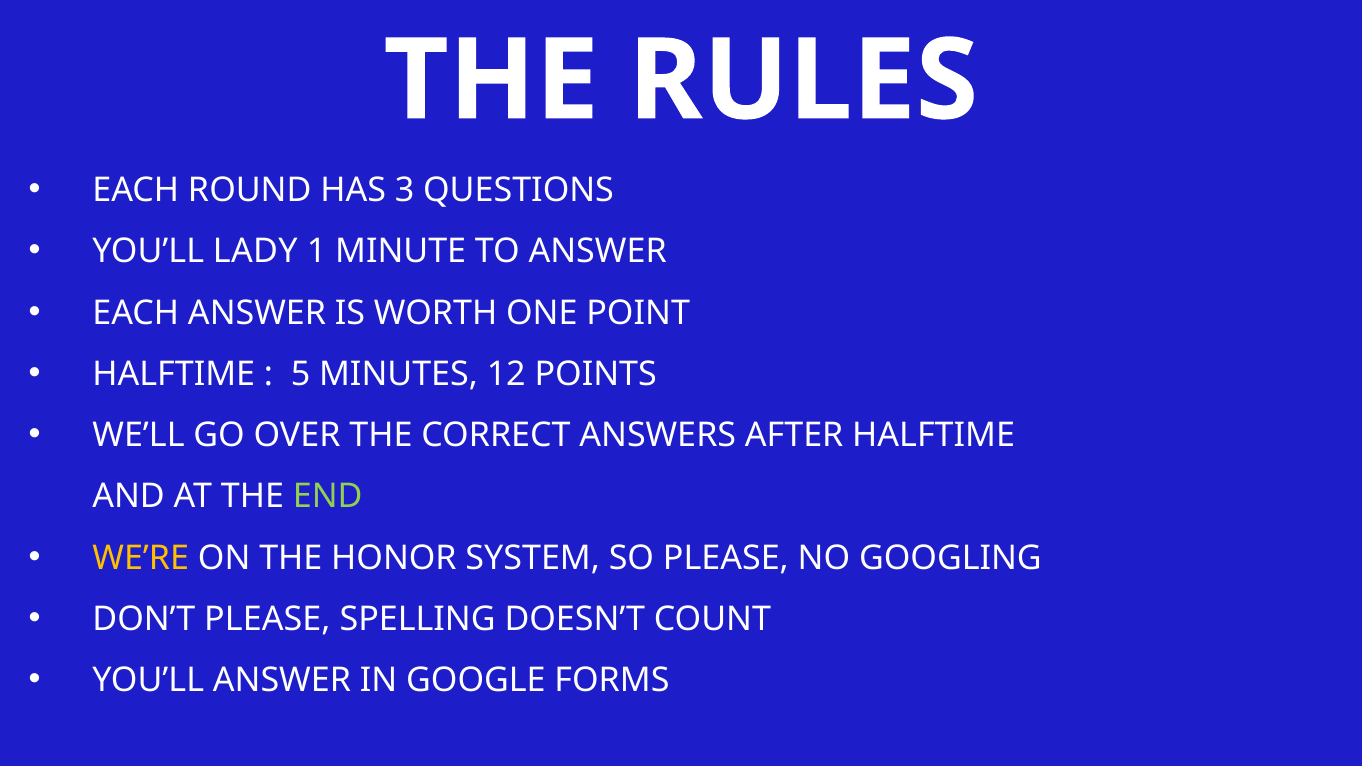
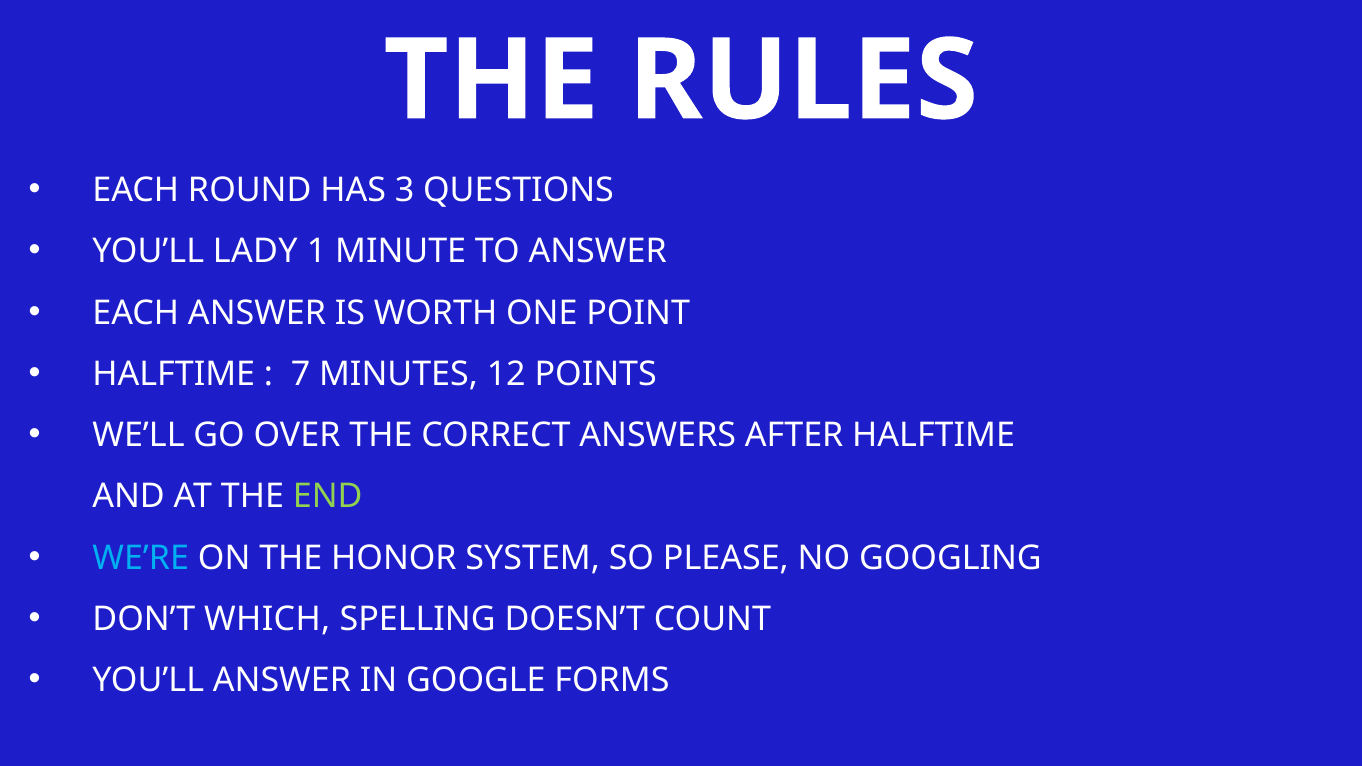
5: 5 -> 7 (301, 374)
WE’RE colour: yellow -> light blue (141, 558)
DON’T PLEASE: PLEASE -> WHICH (267, 619)
